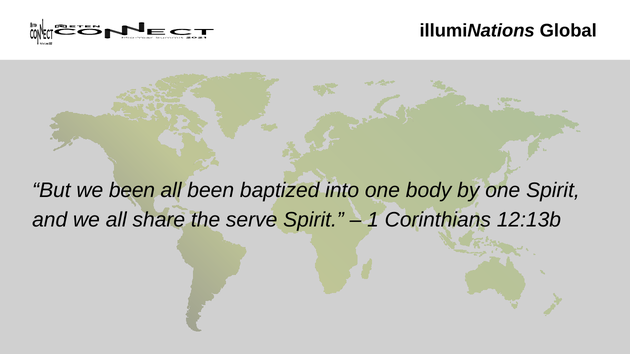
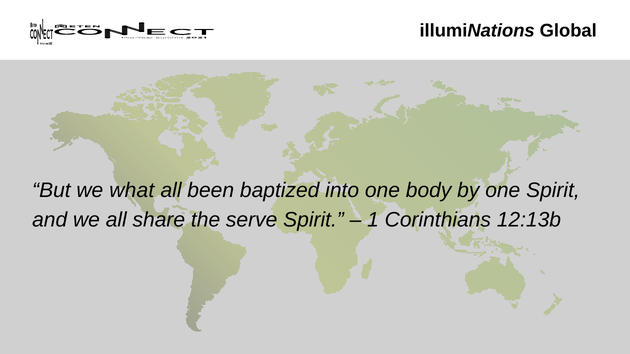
we been: been -> what (132, 191)
